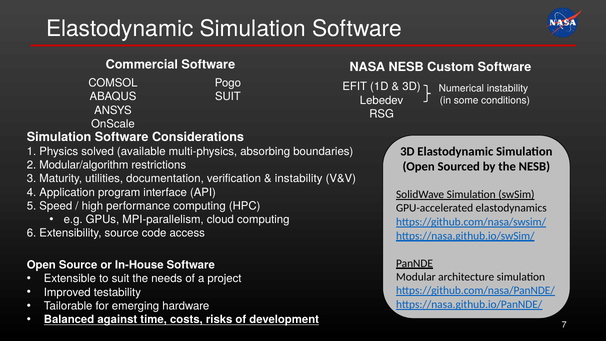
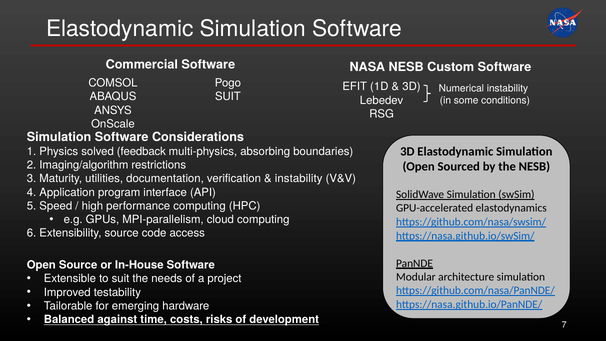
available: available -> feedback (141, 151)
Modular/algorithm: Modular/algorithm -> Imaging/algorithm (84, 165)
